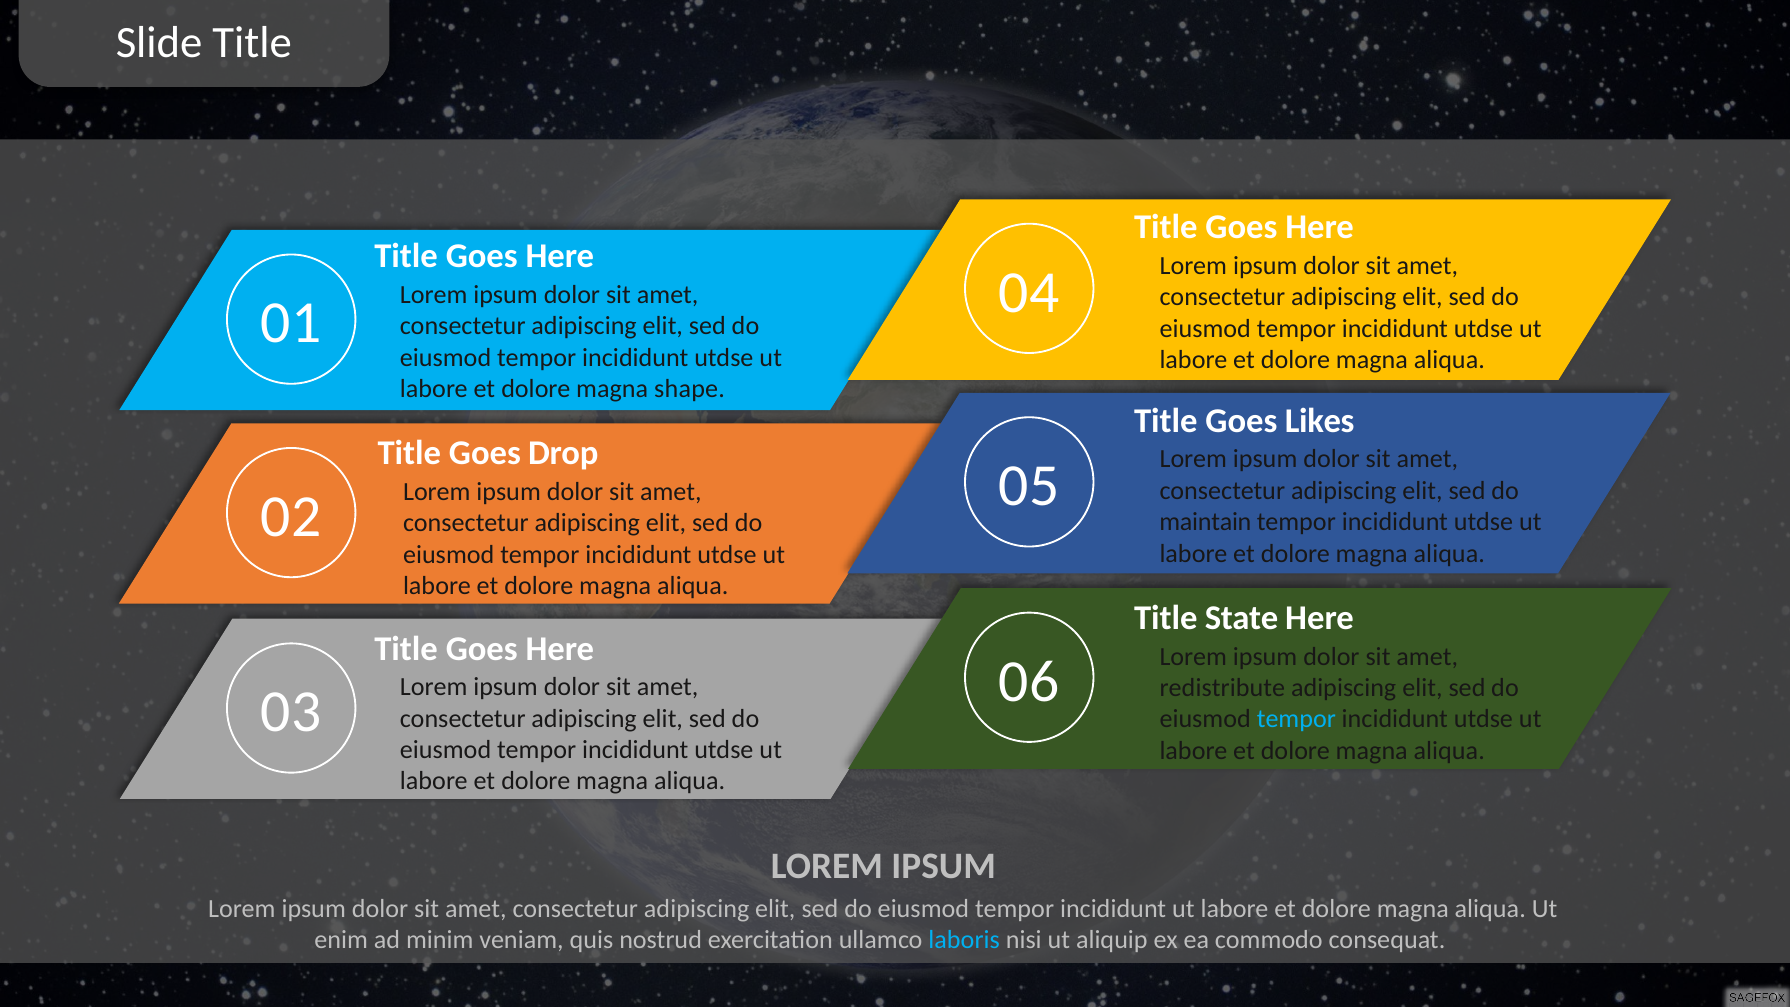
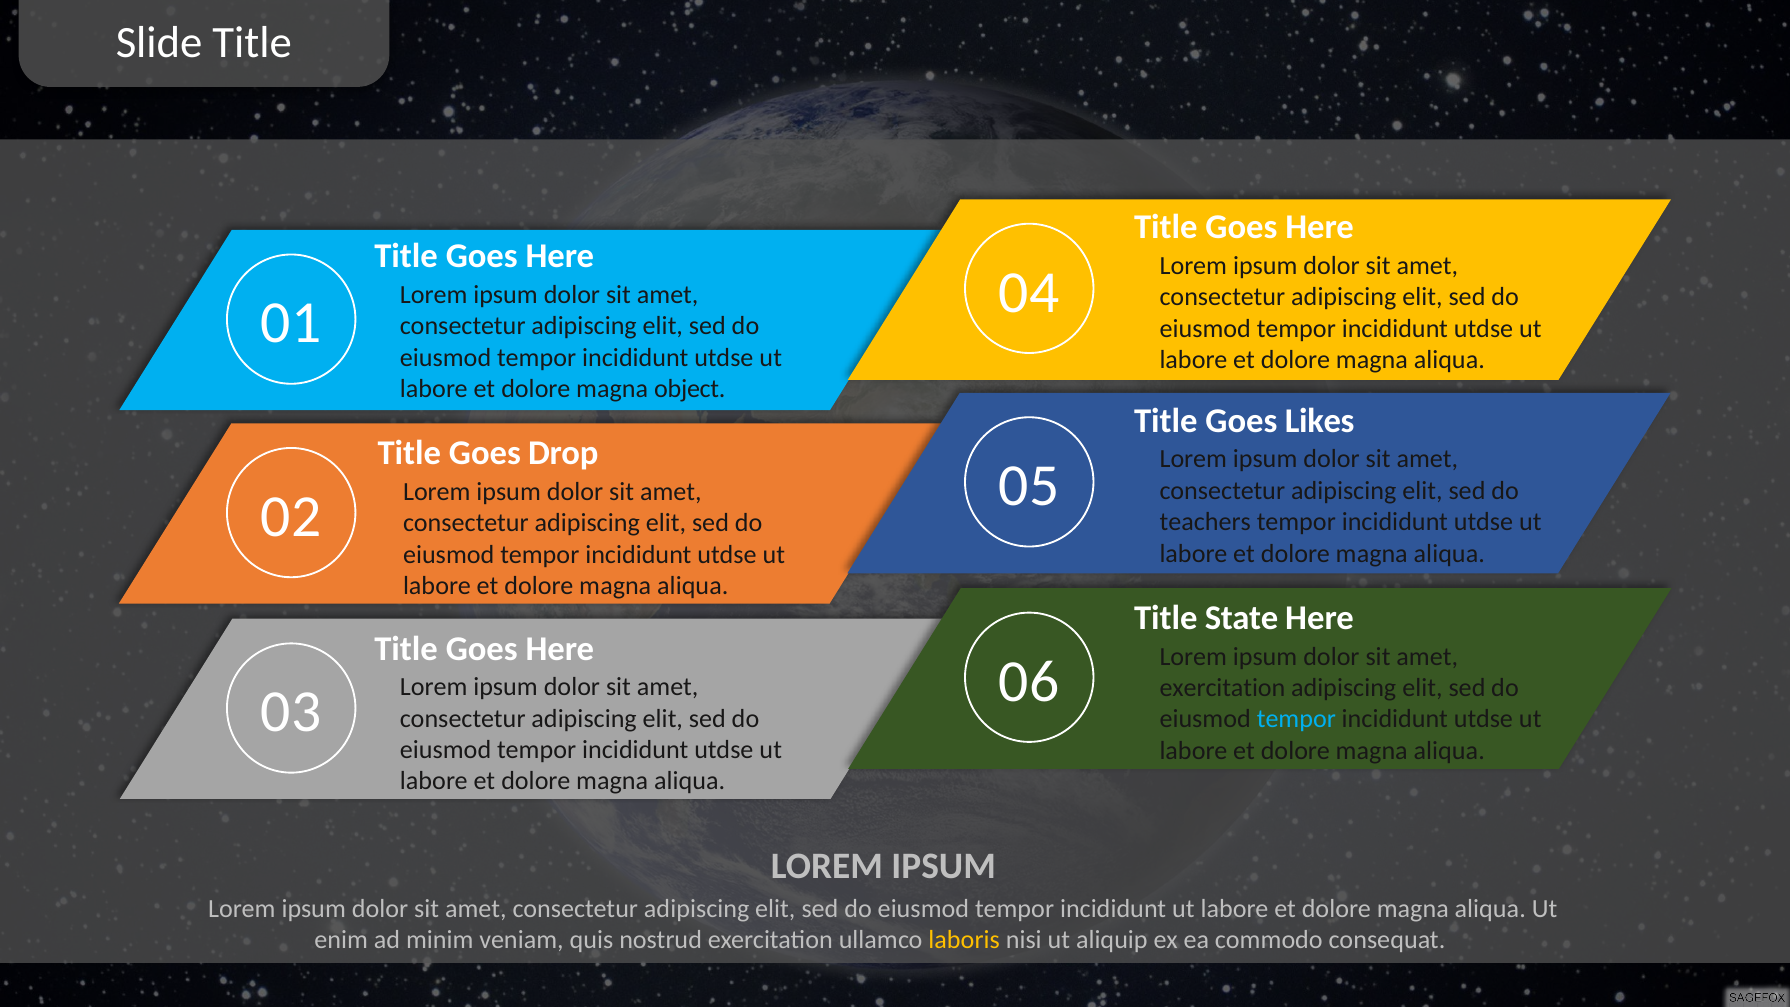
shape: shape -> object (690, 389)
maintain: maintain -> teachers (1205, 522)
redistribute: redistribute -> exercitation (1222, 688)
laboris colour: light blue -> yellow (964, 940)
